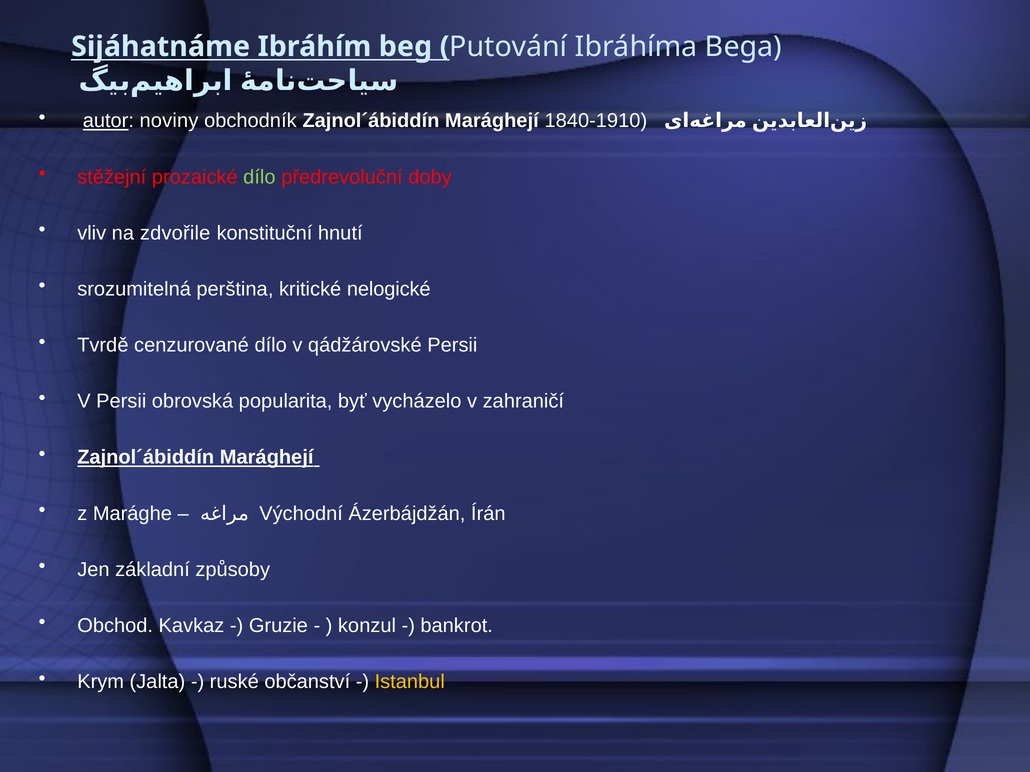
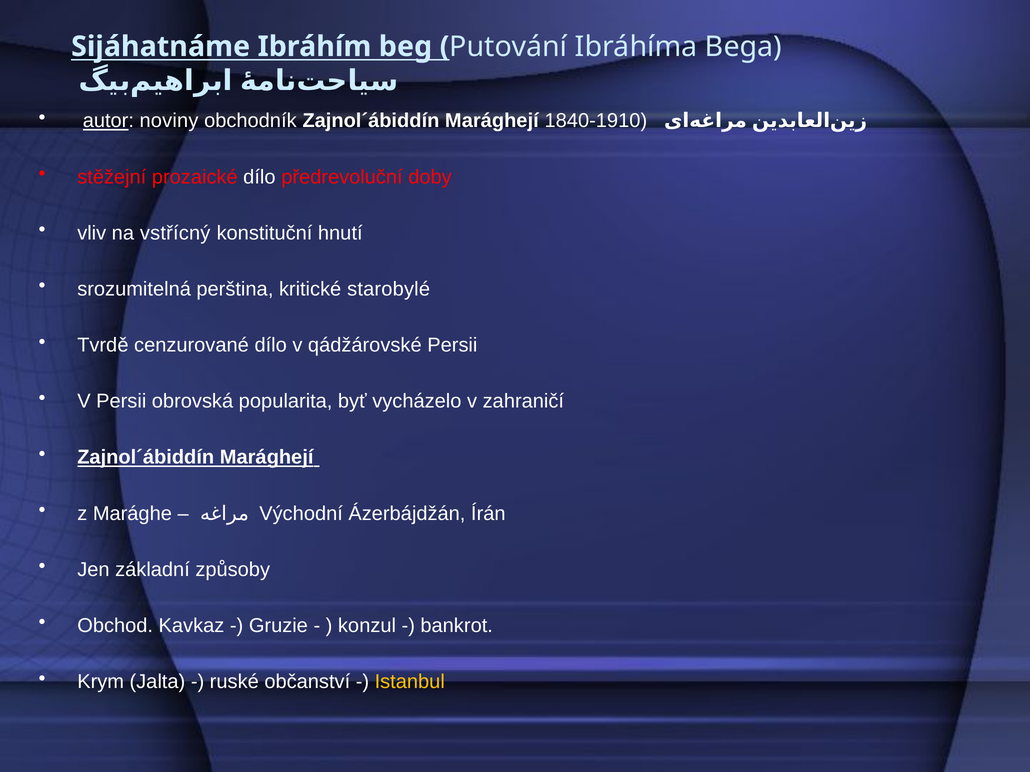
dílo colour: light green -> white (259, 177)
zdvořile: zdvořile -> vstřícný (175, 233)
nelogické: nelogické -> starobylé (389, 289)
